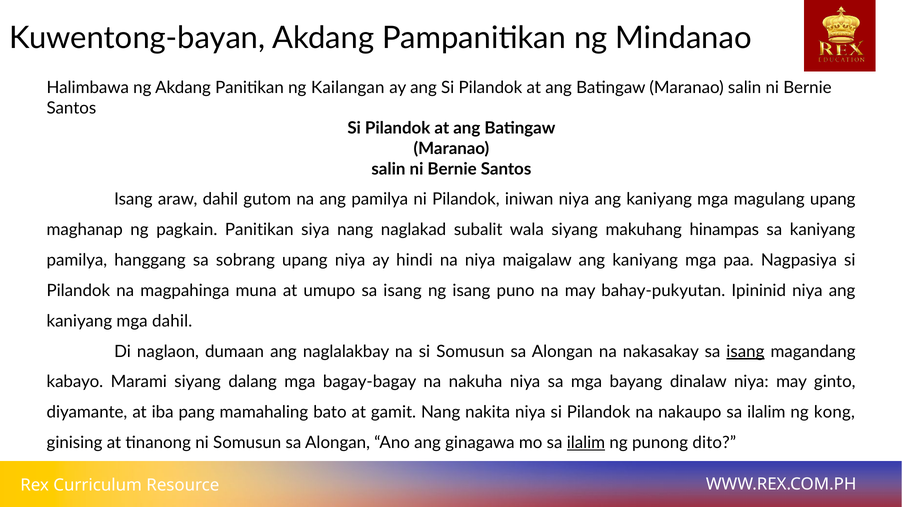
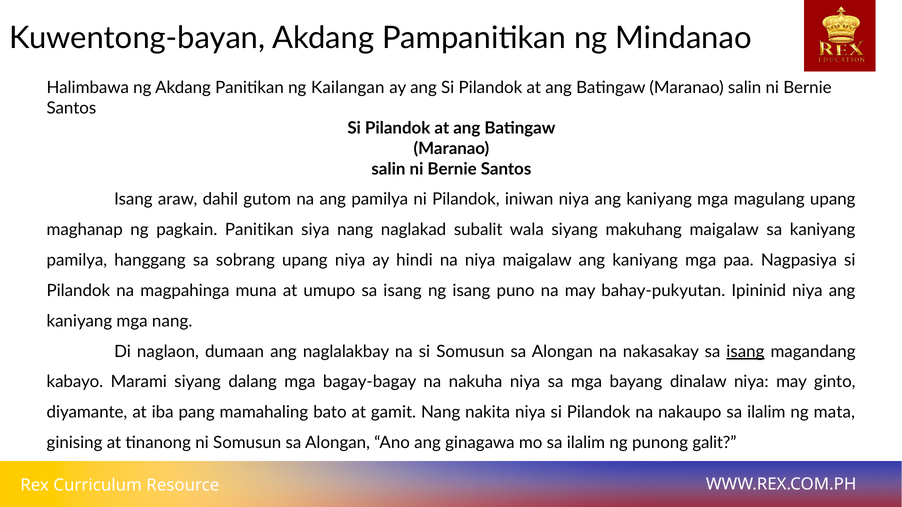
makuhang hinampas: hinampas -> maigalaw (724, 230)
mga dahil: dahil -> nang (172, 321)
kong: kong -> mata (834, 413)
ilalim underline: present -> none (586, 443)
dito: dito -> galit (714, 443)
